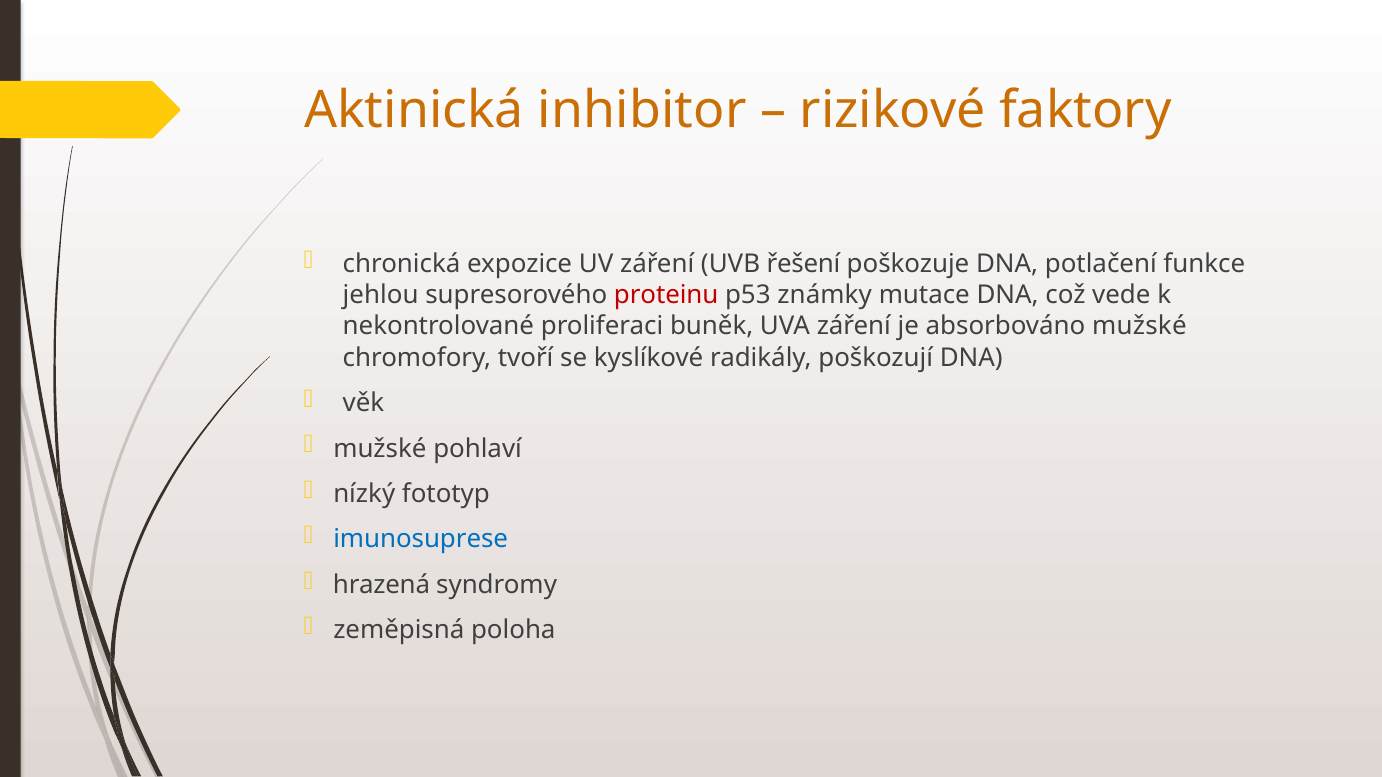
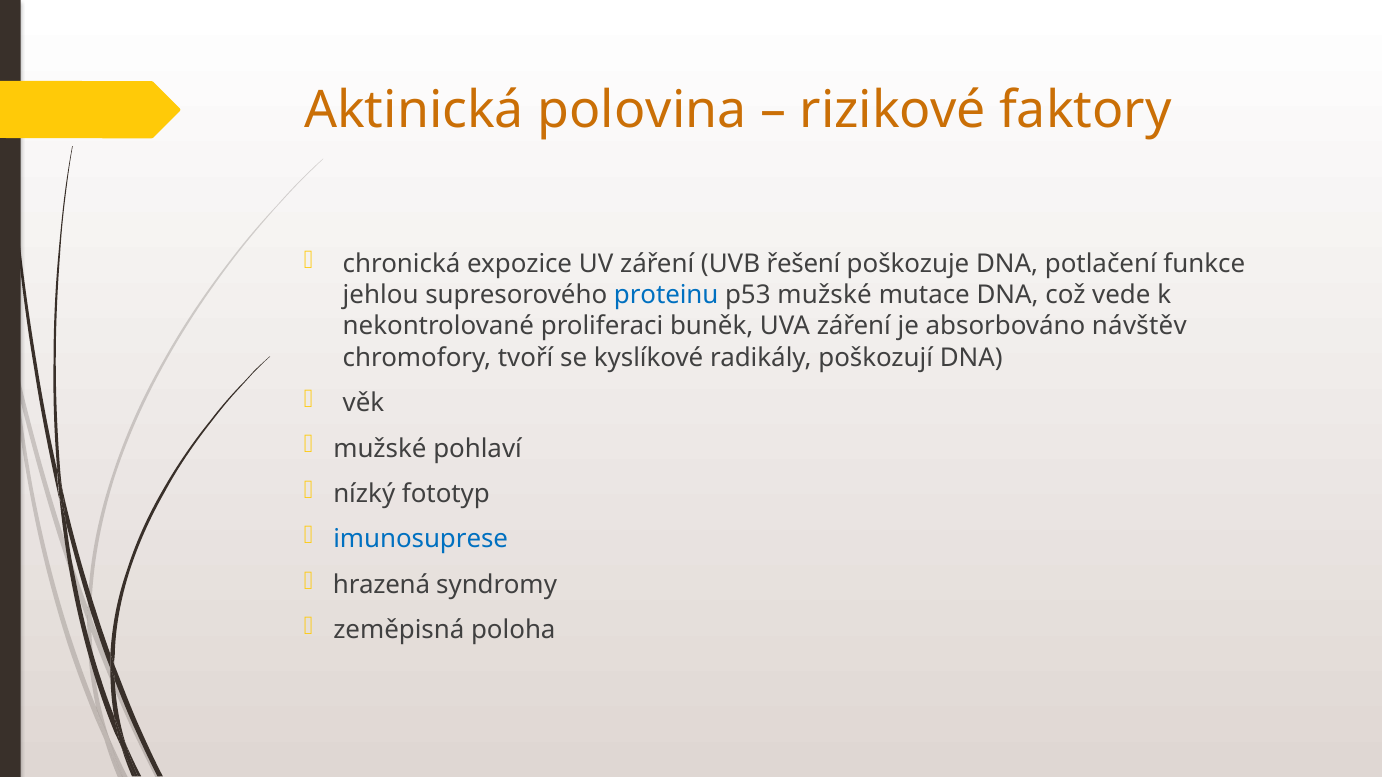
inhibitor: inhibitor -> polovina (642, 111)
proteinu colour: red -> blue (666, 295)
p53 známky: známky -> mužské (825, 295)
absorbováno mužské: mužské -> návštěv (1139, 327)
